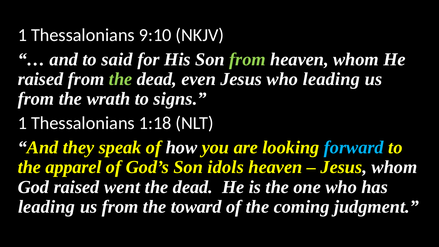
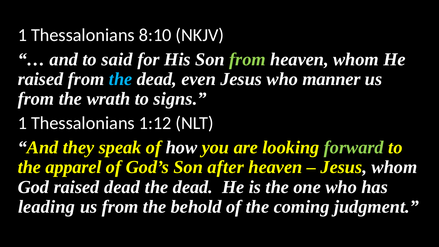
9:10: 9:10 -> 8:10 (155, 35)
the colour: light green -> light blue (121, 79)
who leading: leading -> manner (332, 79)
1:18: 1:18 -> 1:12 (155, 123)
forward colour: light blue -> light green (354, 147)
idols: idols -> after (226, 167)
raised went: went -> dead (122, 187)
toward: toward -> behold (196, 207)
